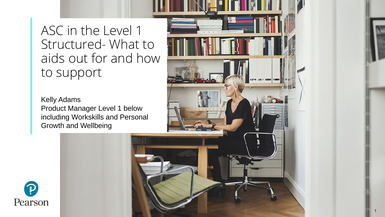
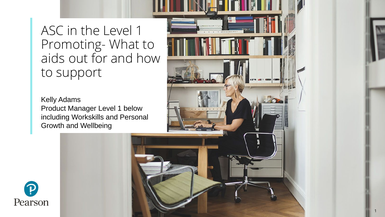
Structured-: Structured- -> Promoting- (73, 45)
